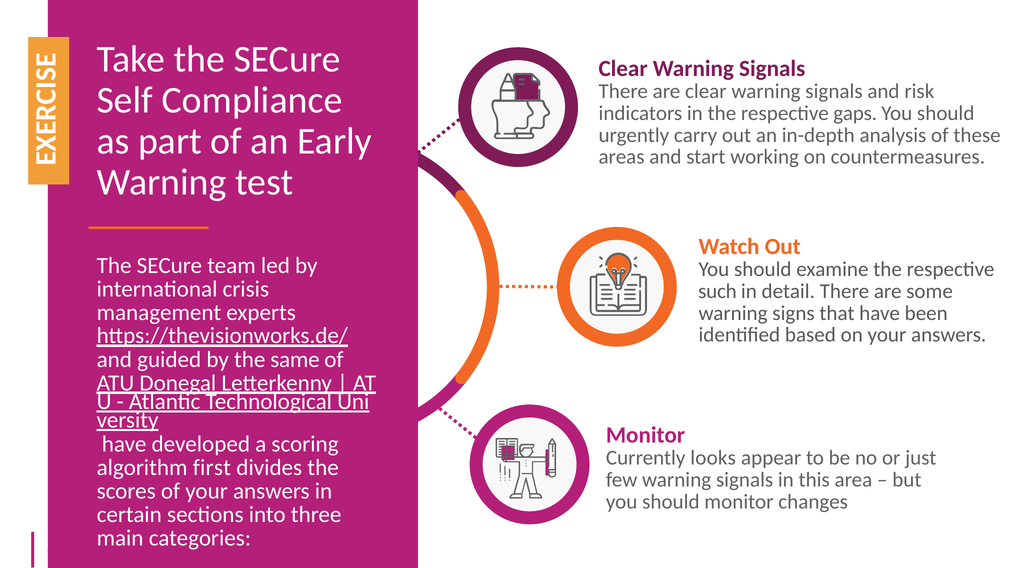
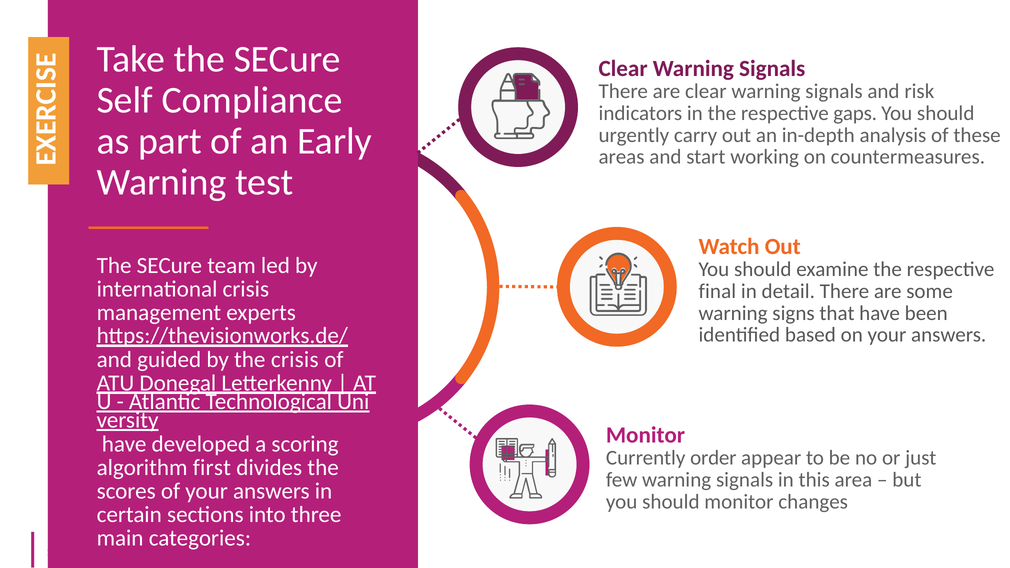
such: such -> final (717, 291)
the same: same -> crisis (295, 360)
looks: looks -> order (713, 458)
